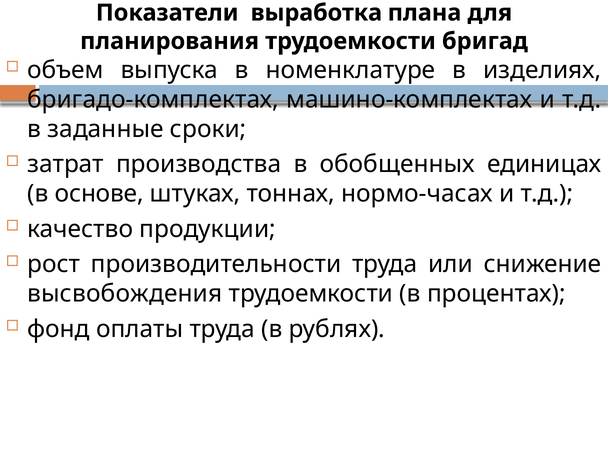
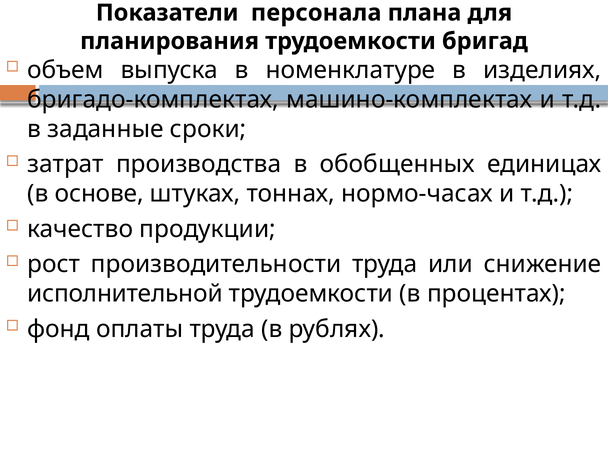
выработка: выработка -> персонала (316, 13)
высвобождения: высвобождения -> исполнительной (125, 294)
